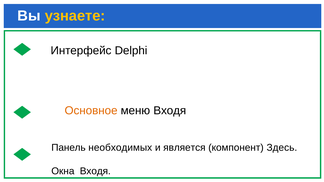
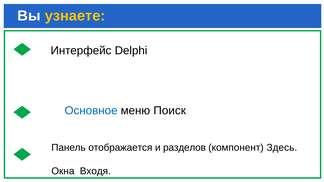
Основное colour: orange -> blue (91, 111)
меню Входя: Входя -> Поиск (170, 111)
необходимых: необходимых -> отображается (120, 148)
является: является -> разделов (184, 148)
